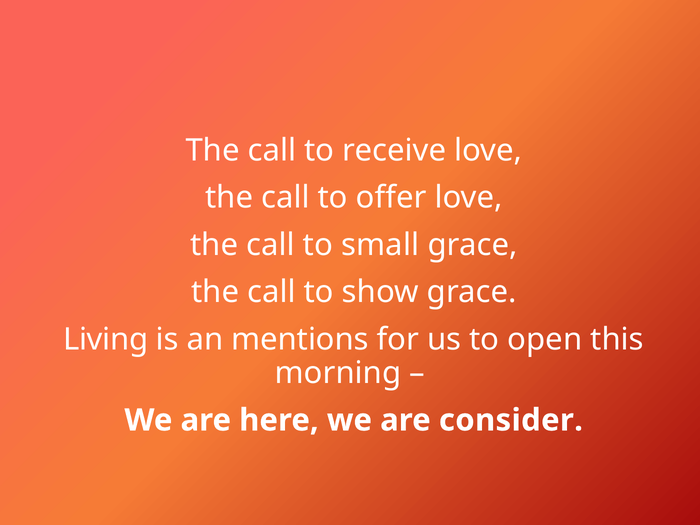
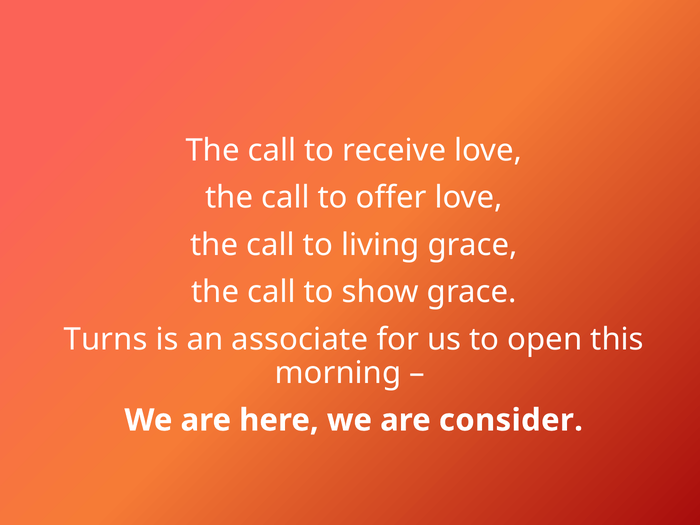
small: small -> living (380, 245)
Living: Living -> Turns (106, 339)
mentions: mentions -> associate (300, 339)
